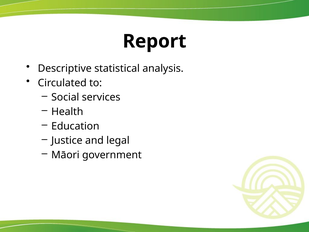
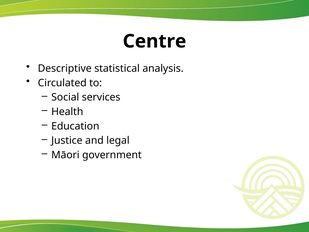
Report: Report -> Centre (154, 41)
